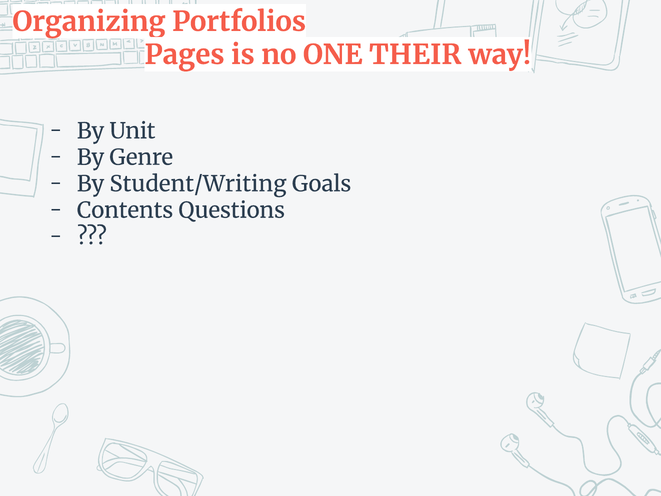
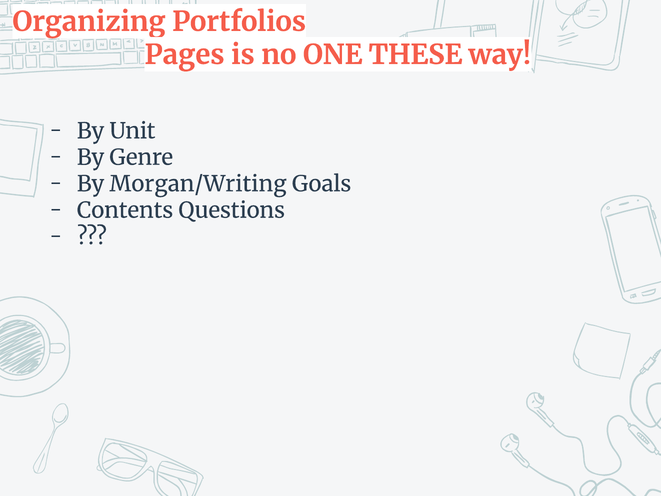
THEIR: THEIR -> THESE (415, 55)
Student/Writing: Student/Writing -> Morgan/Writing (198, 184)
